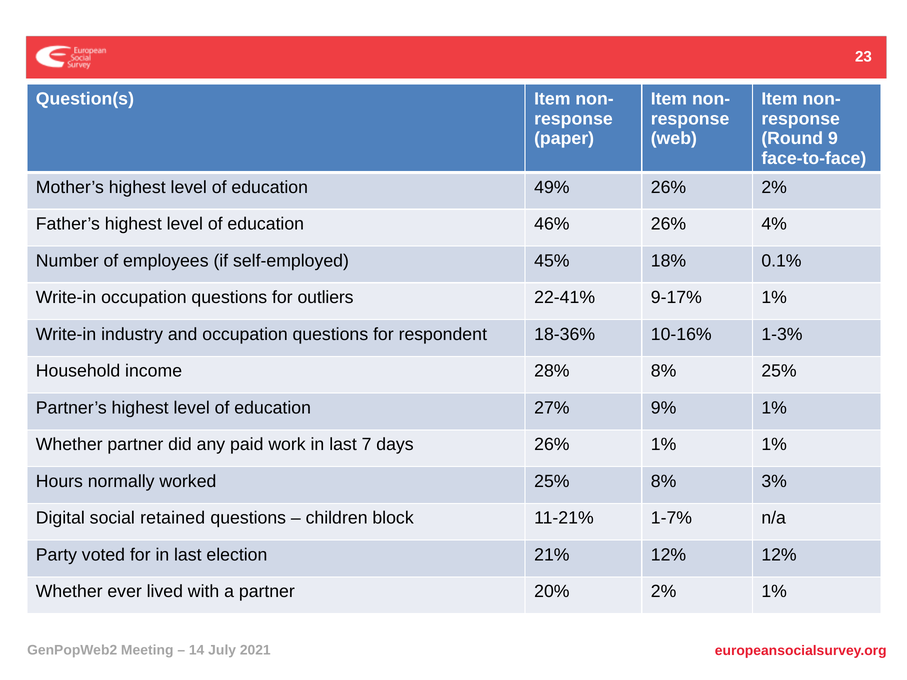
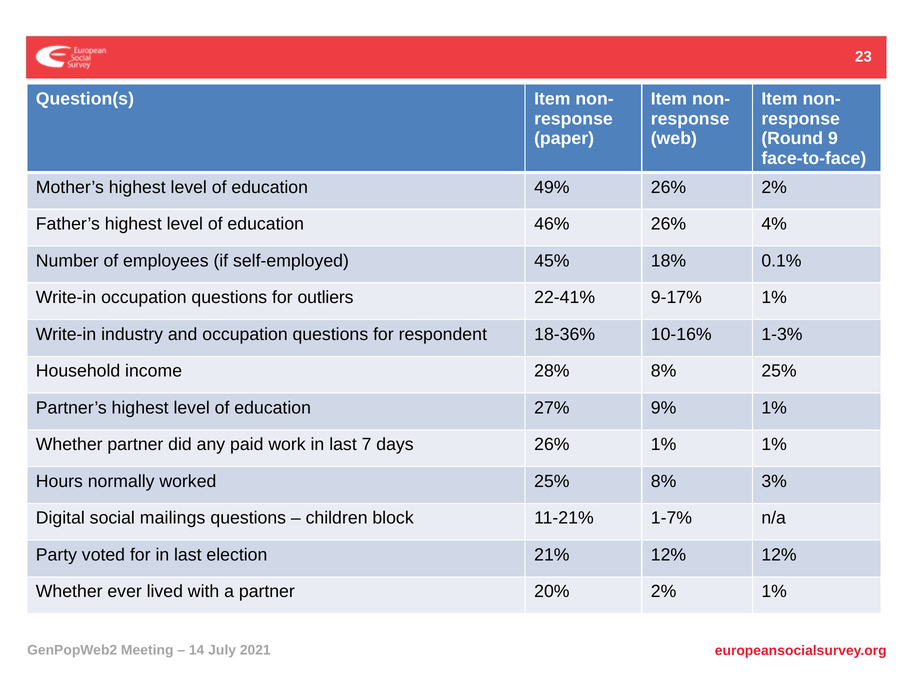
retained: retained -> mailings (173, 518)
